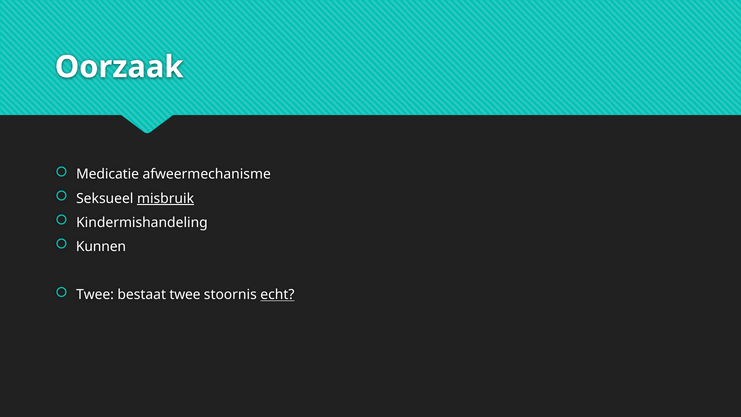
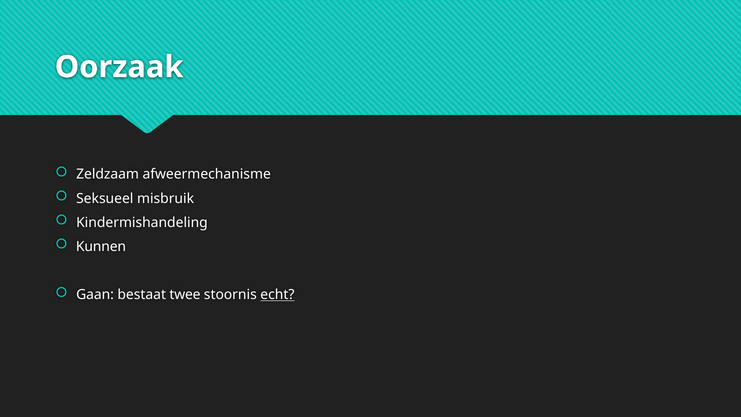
Medicatie: Medicatie -> Zeldzaam (108, 174)
misbruik underline: present -> none (166, 198)
Twee: Twee -> Gaan (95, 295)
